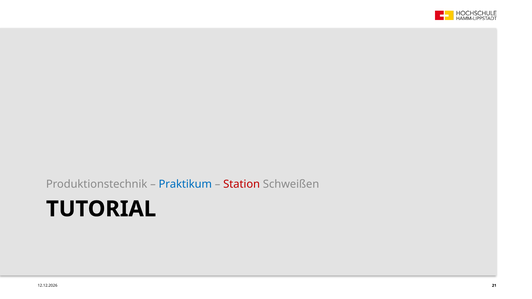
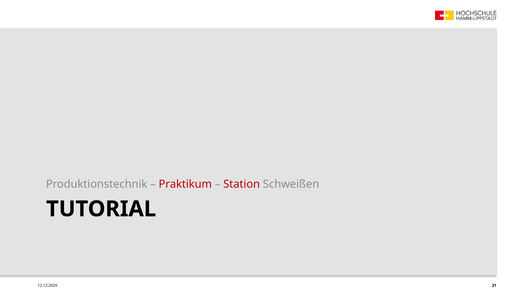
Praktikum colour: blue -> red (185, 184)
